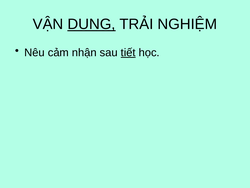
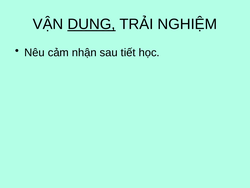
tiết underline: present -> none (128, 52)
